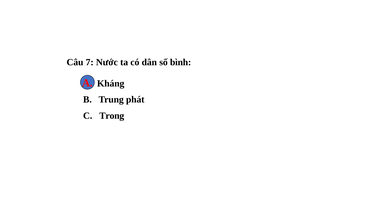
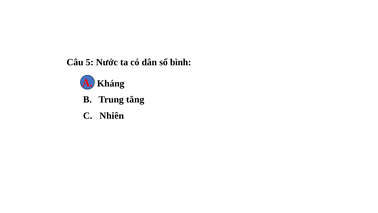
7: 7 -> 5 (90, 62)
phát: phát -> tăng (135, 99)
Trong: Trong -> Nhiên (112, 115)
